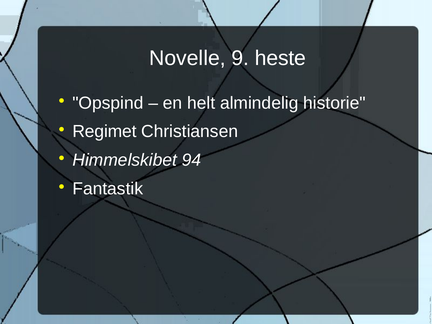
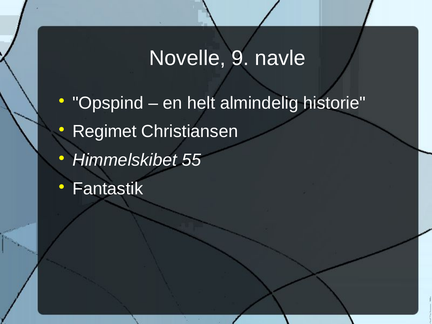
heste: heste -> navle (280, 58)
94: 94 -> 55 (192, 160)
